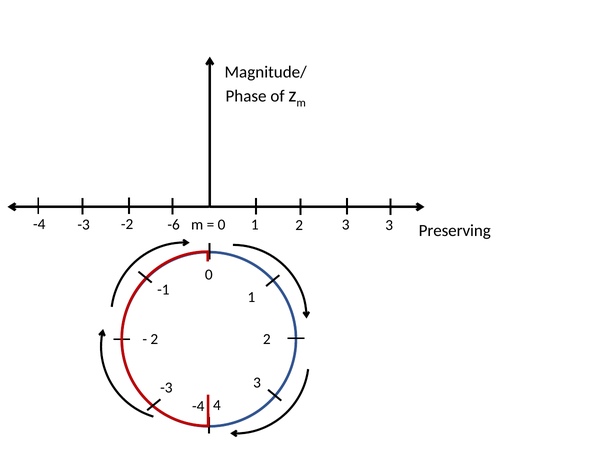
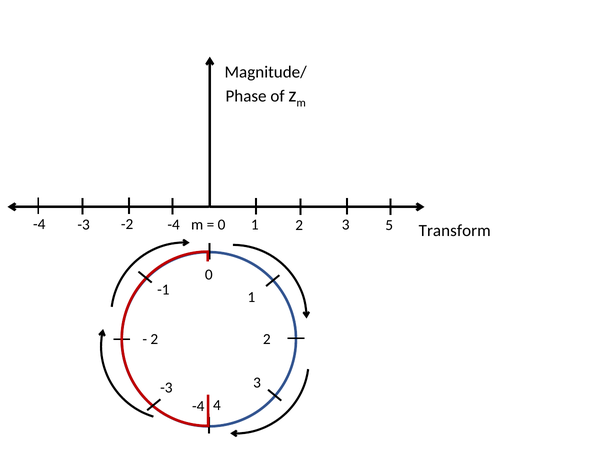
Preserving: Preserving -> Transform (455, 230)
-2 -6: -6 -> -4 (174, 225)
3 3: 3 -> 5 (389, 225)
